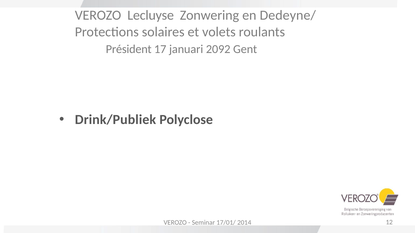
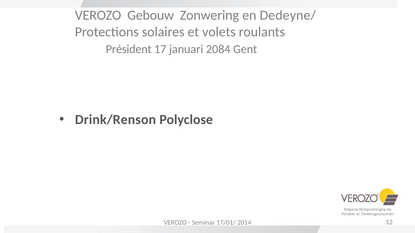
Lecluyse: Lecluyse -> Gebouw (151, 15)
2092: 2092 -> 2084 (218, 49)
Drink/Publiek: Drink/Publiek -> Drink/Renson (116, 120)
